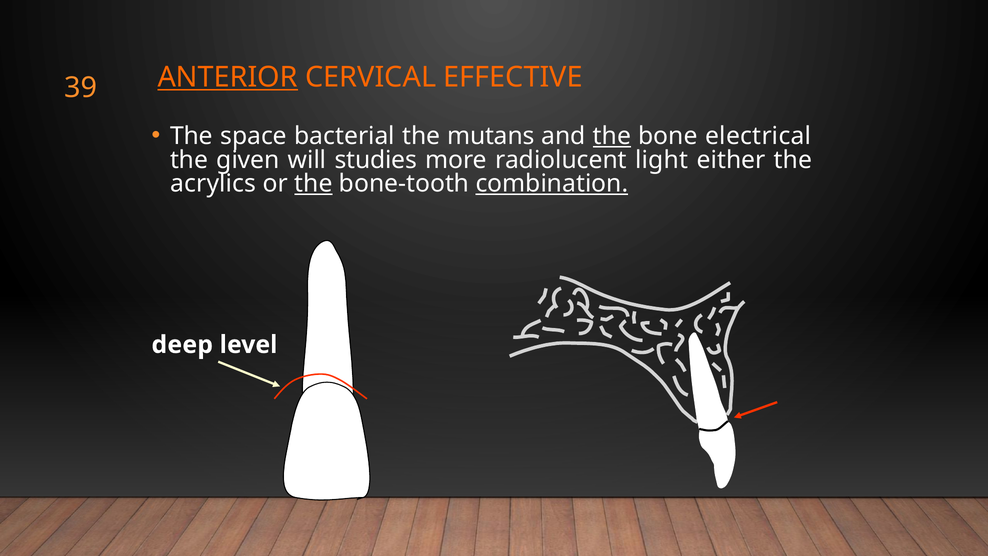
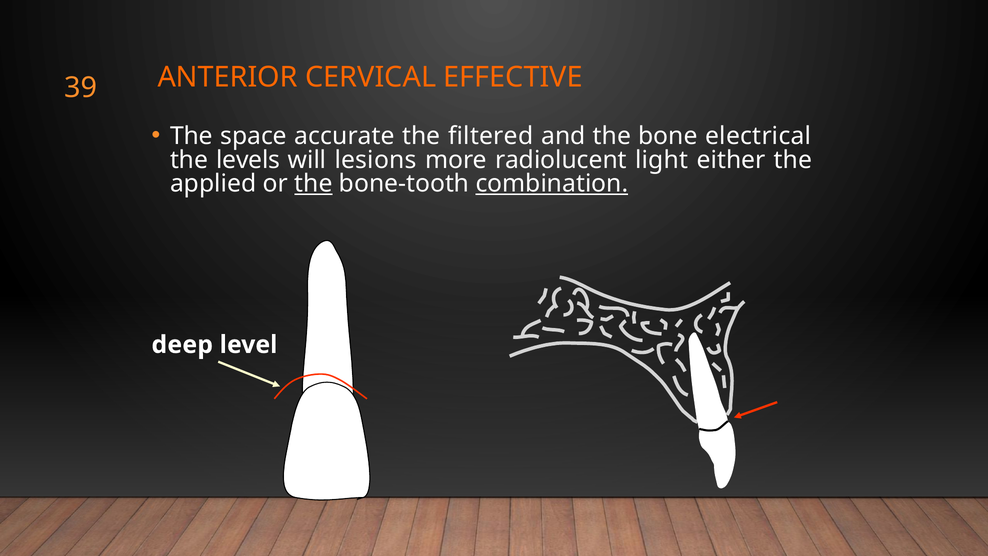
ANTERIOR underline: present -> none (228, 77)
bacterial: bacterial -> accurate (344, 136)
mutans: mutans -> filtered (491, 136)
the underline: present -> none (612, 136)
given: given -> levels (248, 160)
studies: studies -> lesions (376, 160)
acrylics: acrylics -> applied (213, 184)
